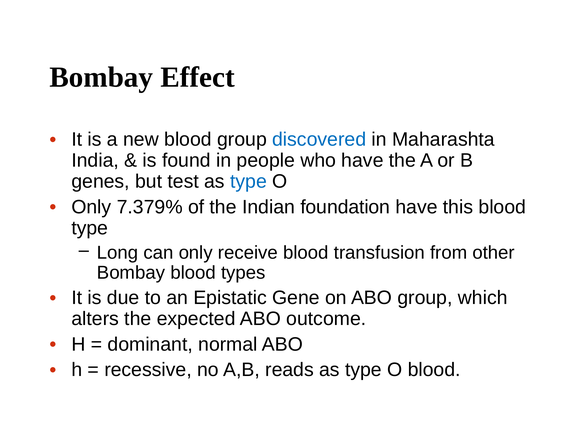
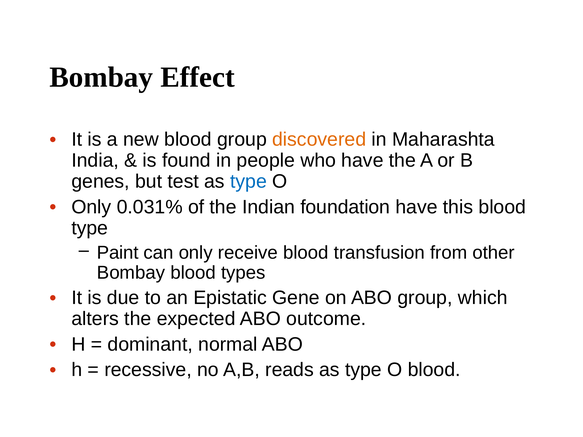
discovered colour: blue -> orange (319, 140)
7.379%: 7.379% -> 0.031% (150, 207)
Long: Long -> Paint (118, 253)
